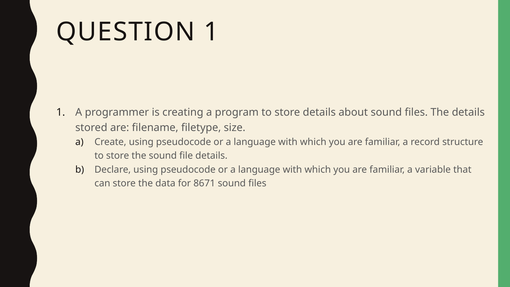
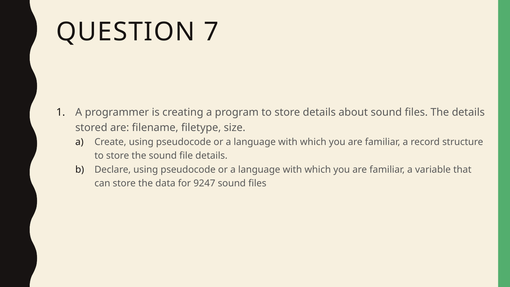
QUESTION 1: 1 -> 7 (211, 32)
8671: 8671 -> 9247 (204, 183)
